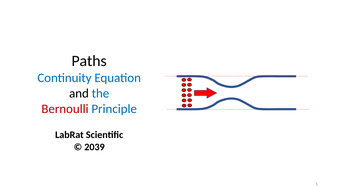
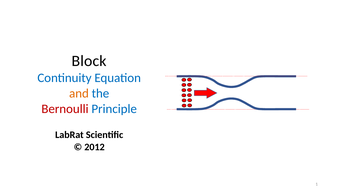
Paths: Paths -> Block (89, 61)
and colour: black -> orange (79, 94)
2039: 2039 -> 2012 (95, 147)
